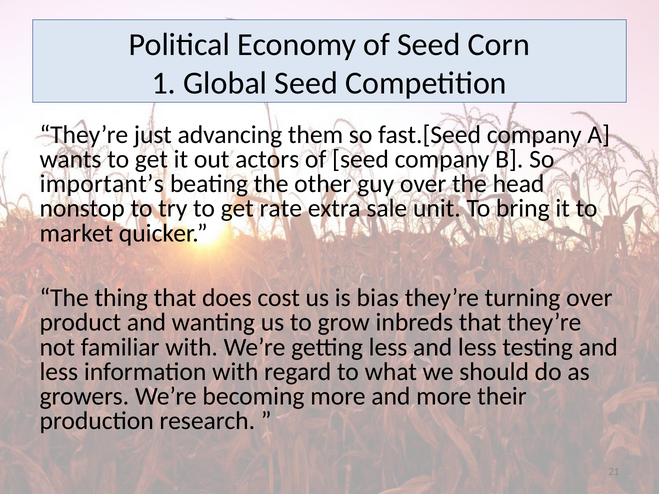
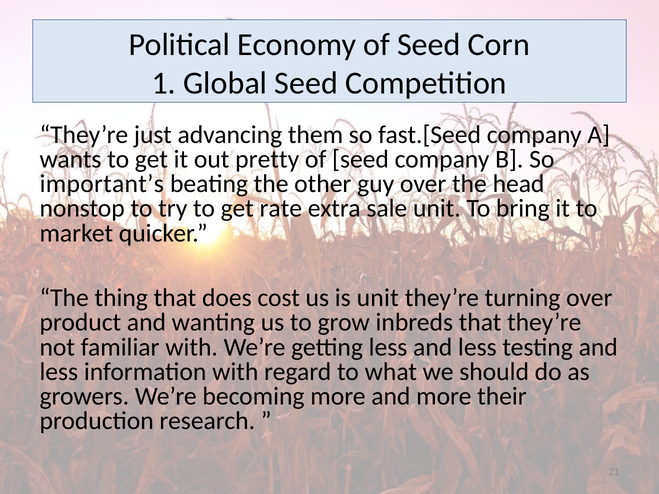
actors: actors -> pretty (267, 159)
is bias: bias -> unit (378, 298)
